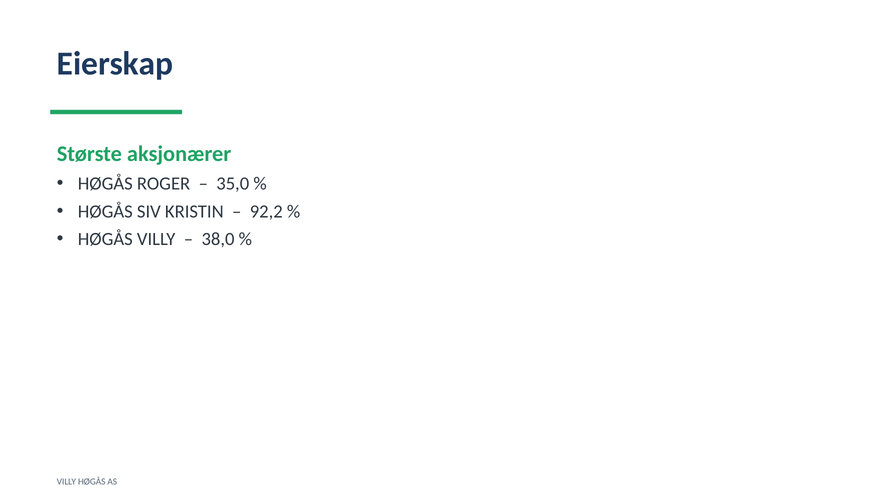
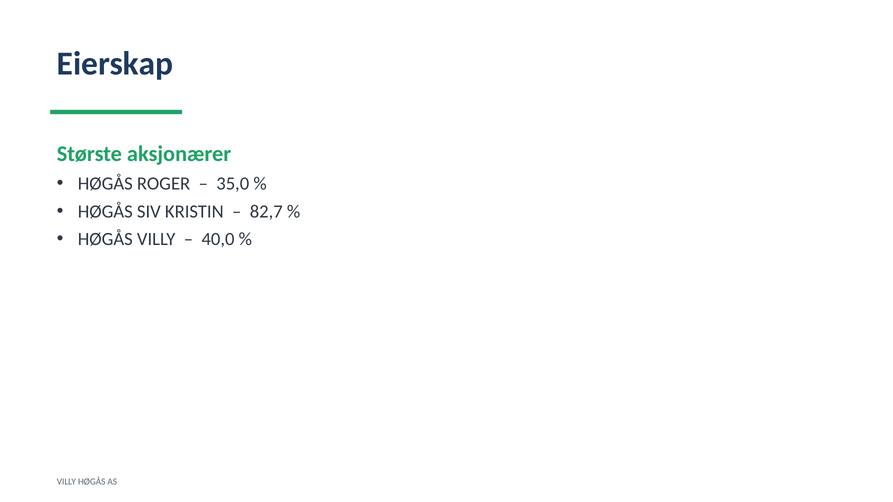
92,2: 92,2 -> 82,7 (266, 212)
38,0: 38,0 -> 40,0 (218, 239)
